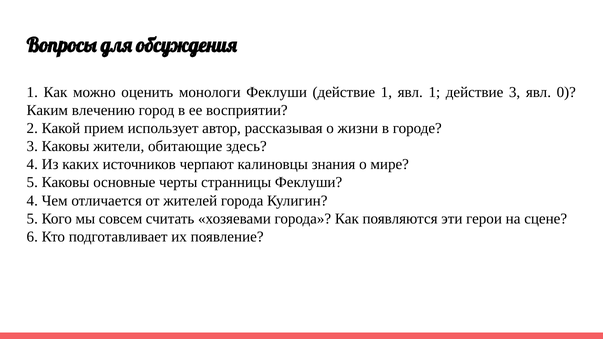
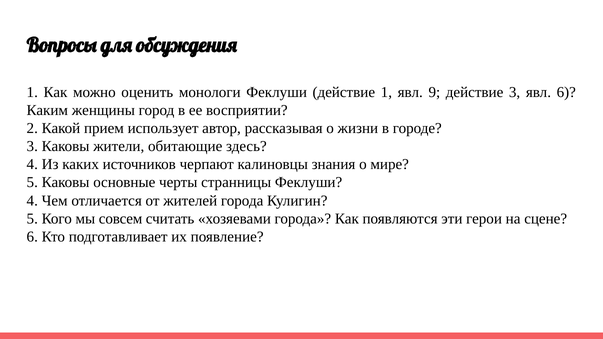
явл 1: 1 -> 9 (434, 92)
явл 0: 0 -> 6 (566, 92)
влечению: влечению -> женщины (103, 110)
